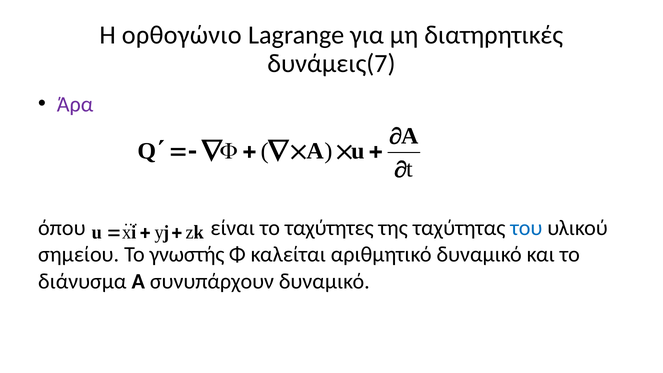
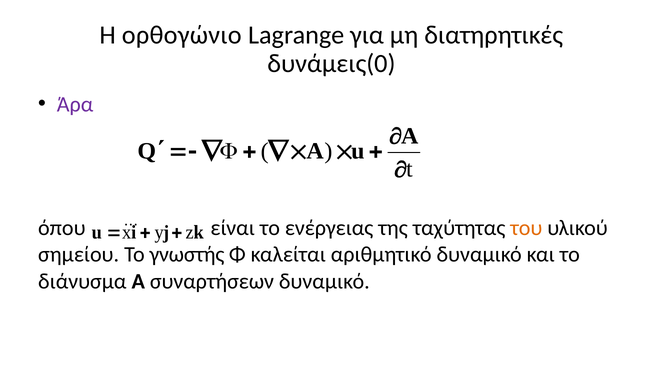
δυνάμεις(7: δυνάμεις(7 -> δυνάμεις(0 (331, 64)
ταχύτητες: ταχύτητες -> ενέργειας (329, 228)
του colour: blue -> orange (526, 228)
συνυπάρχουν: συνυπάρχουν -> συναρτήσεων (212, 281)
